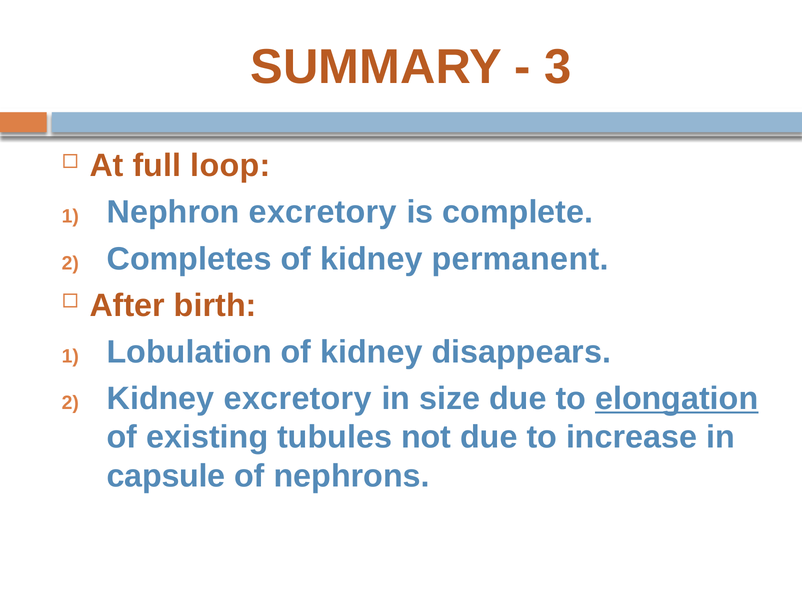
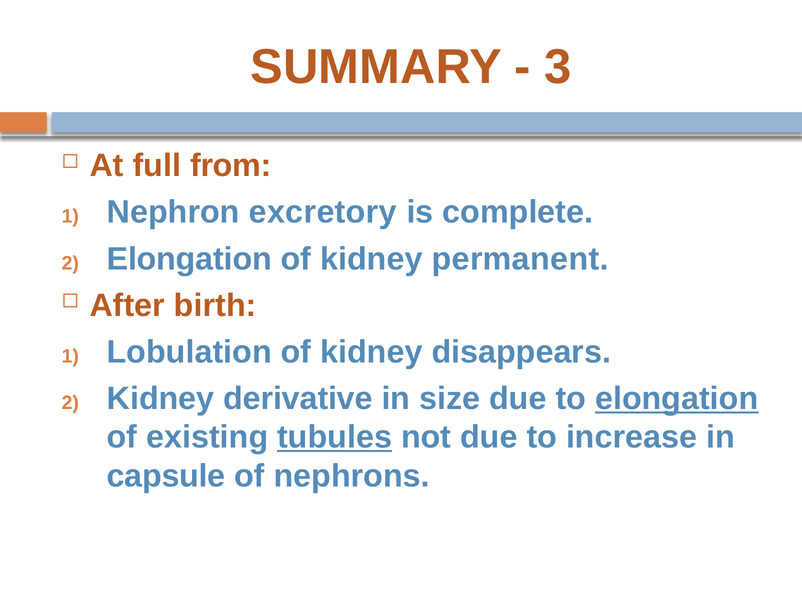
loop: loop -> from (231, 166)
Completes: Completes -> Elongation (189, 259)
Kidney excretory: excretory -> derivative (298, 399)
tubules underline: none -> present (335, 438)
